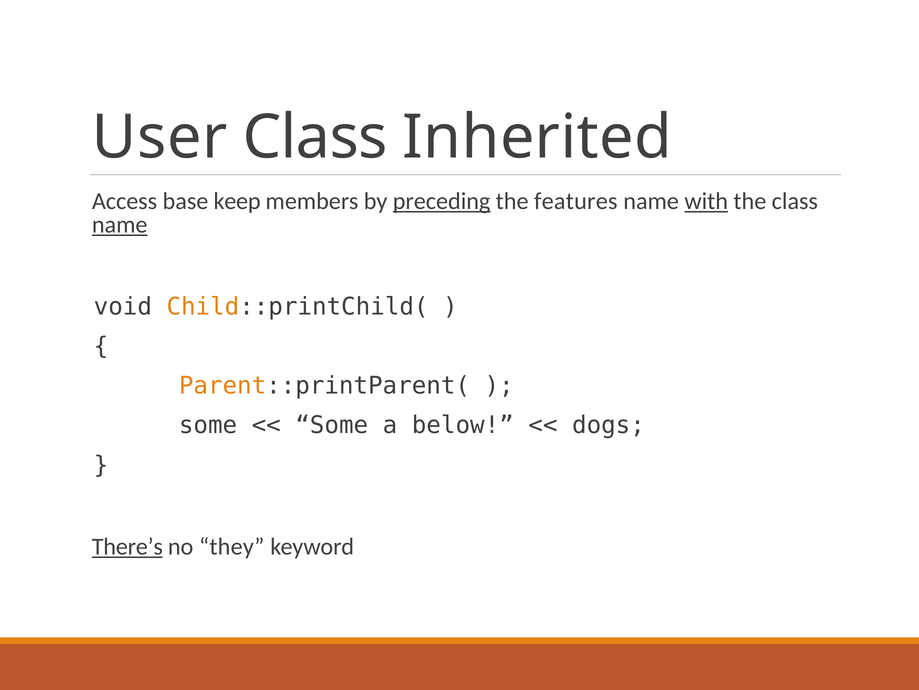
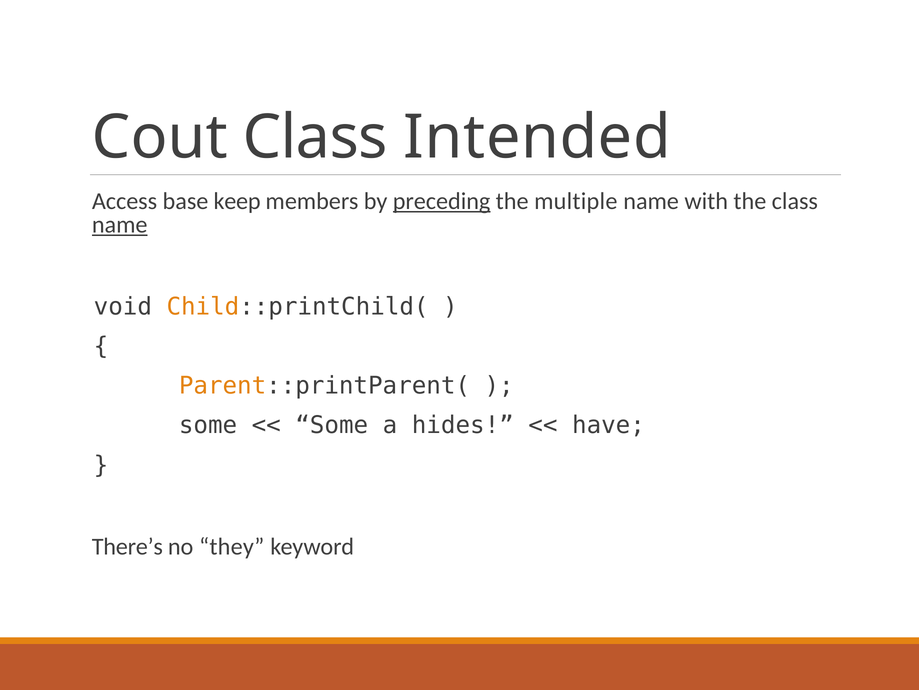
User: User -> Cout (160, 137)
Inherited: Inherited -> Intended (537, 137)
features: features -> multiple (576, 201)
with underline: present -> none (706, 201)
below: below -> hides (463, 425)
dogs: dogs -> have (608, 425)
There’s underline: present -> none (127, 546)
